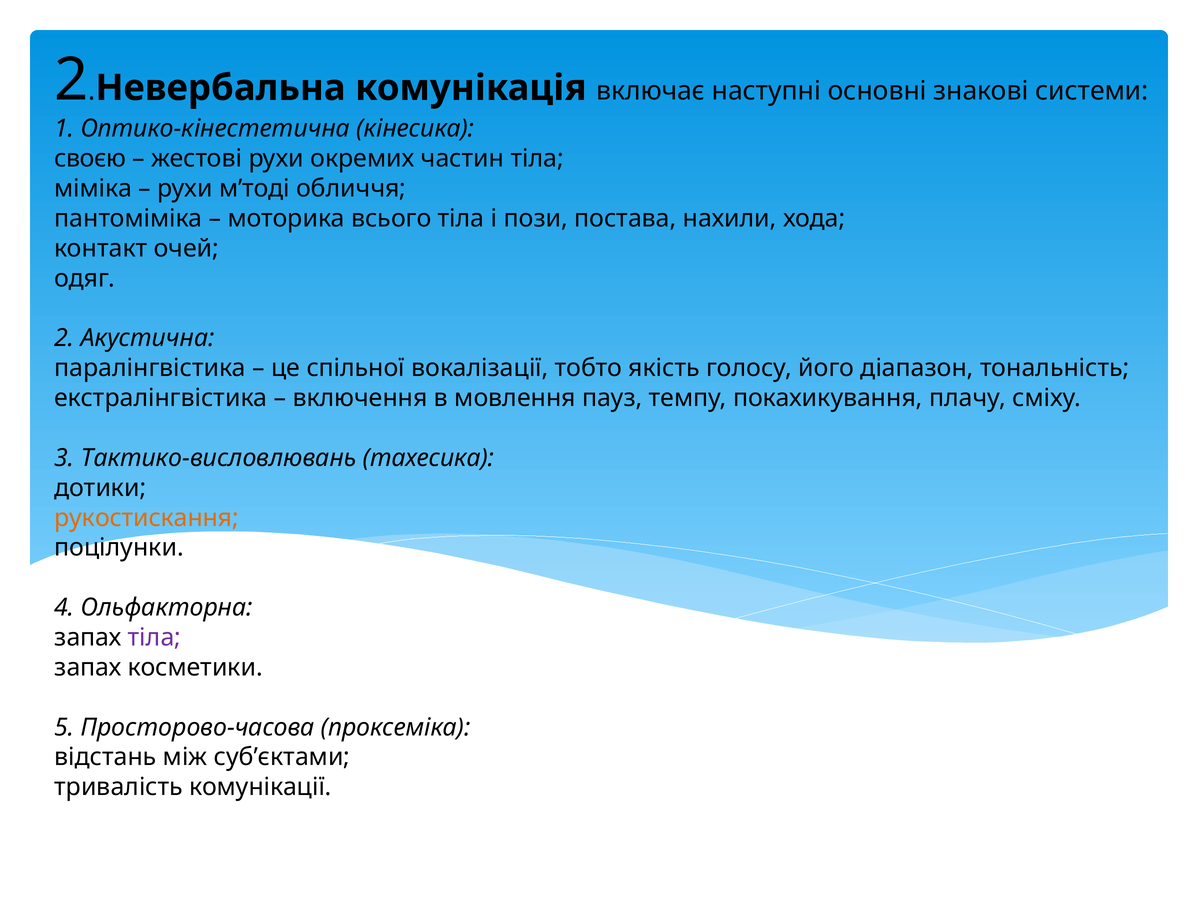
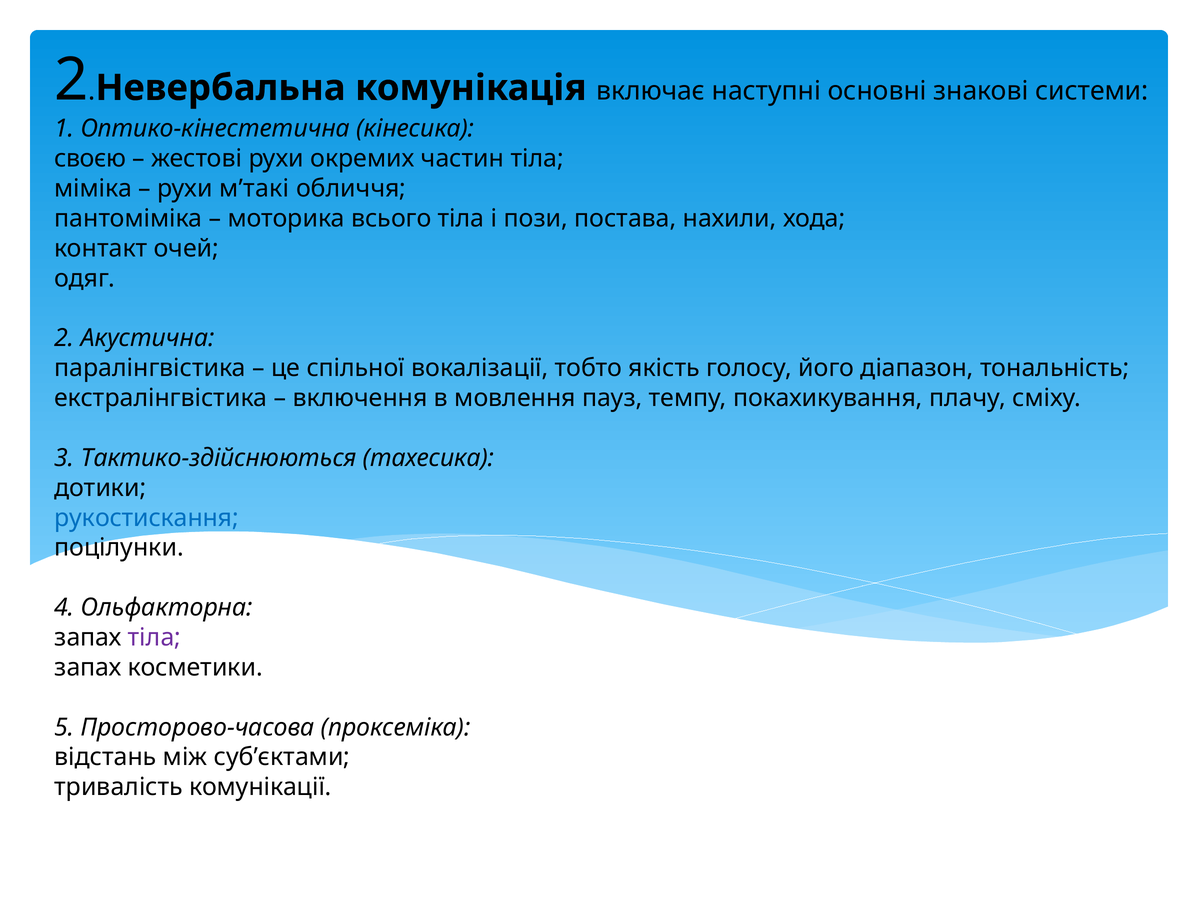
м’тоді: м’тоді -> м’такі (254, 188)
Тактико-висловлювань: Тактико-висловлювань -> Тактико-здійснюються (219, 458)
рукостискання colour: orange -> blue (147, 518)
